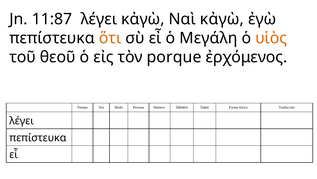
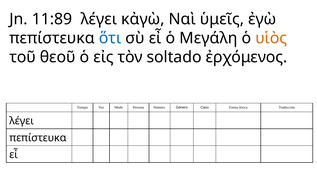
11:87: 11:87 -> 11:89 (52, 19)
Ναὶ κἀγὼ: κἀγὼ -> ὑμεῖς (222, 19)
ὅτι colour: orange -> blue (110, 38)
porque: porque -> soltado (174, 57)
